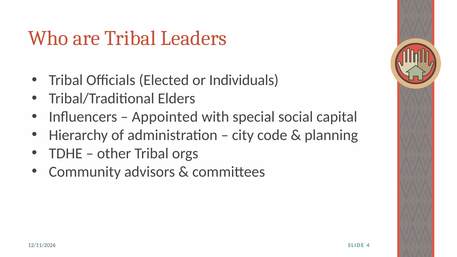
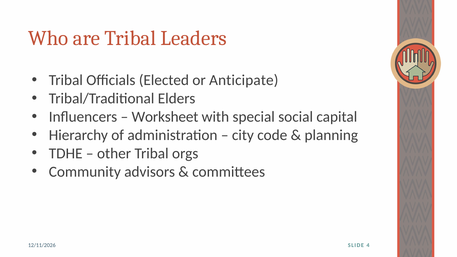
Individuals: Individuals -> Anticipate (244, 80)
Appointed: Appointed -> Worksheet (165, 117)
